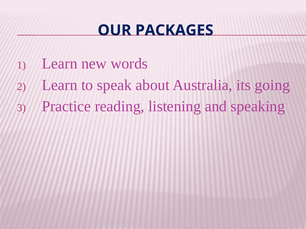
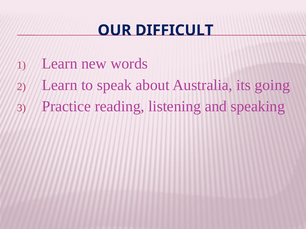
PACKAGES: PACKAGES -> DIFFICULT (174, 30)
